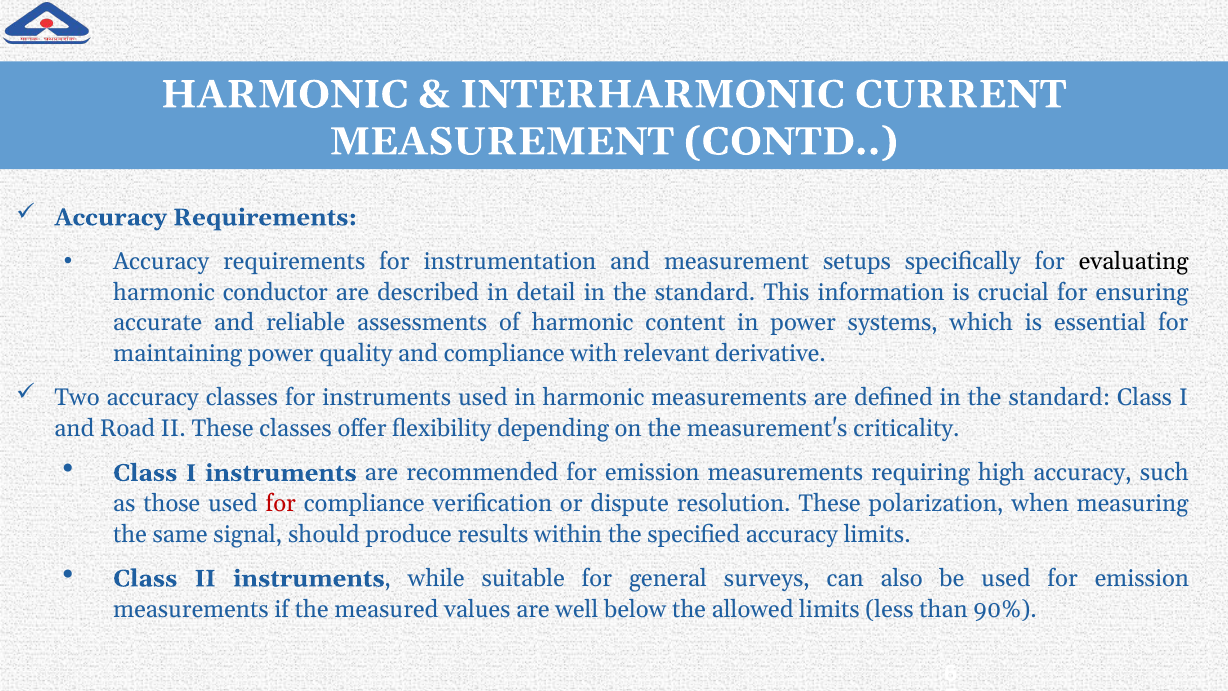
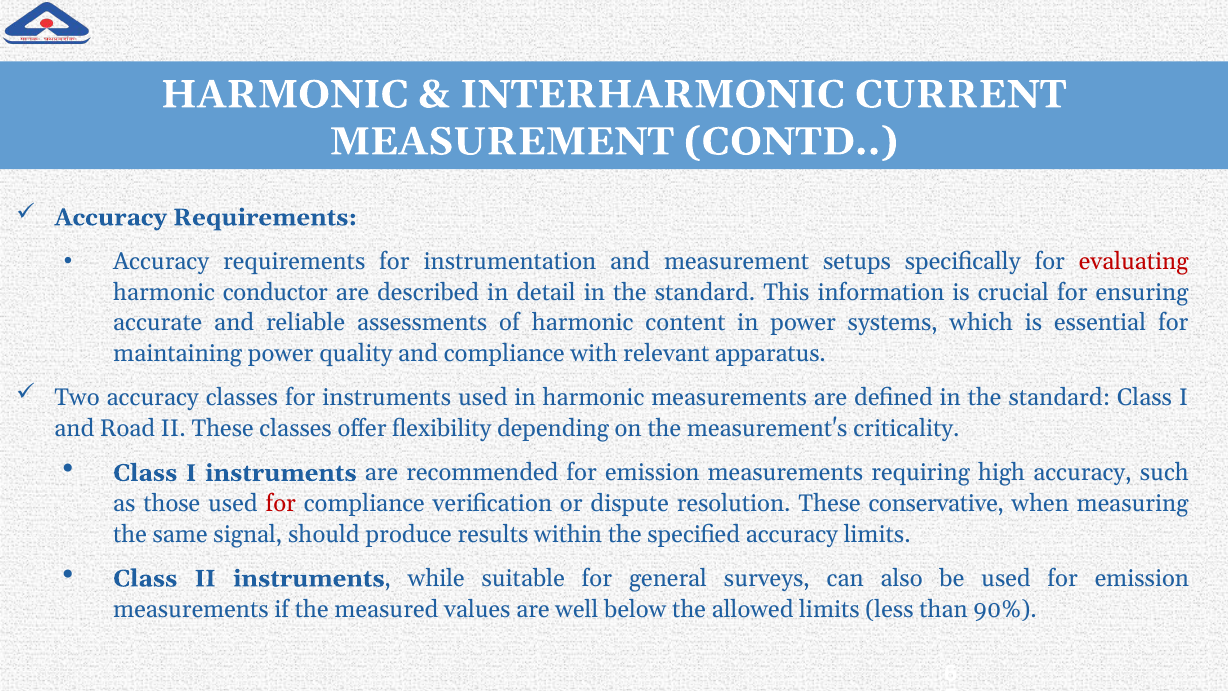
evaluating colour: black -> red (1134, 262)
derivative: derivative -> apparatus (770, 354)
polarization: polarization -> conservative (936, 503)
